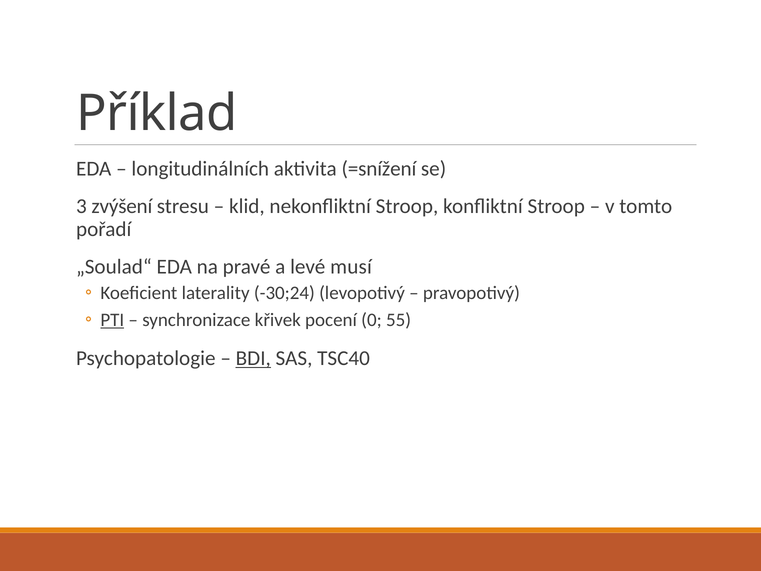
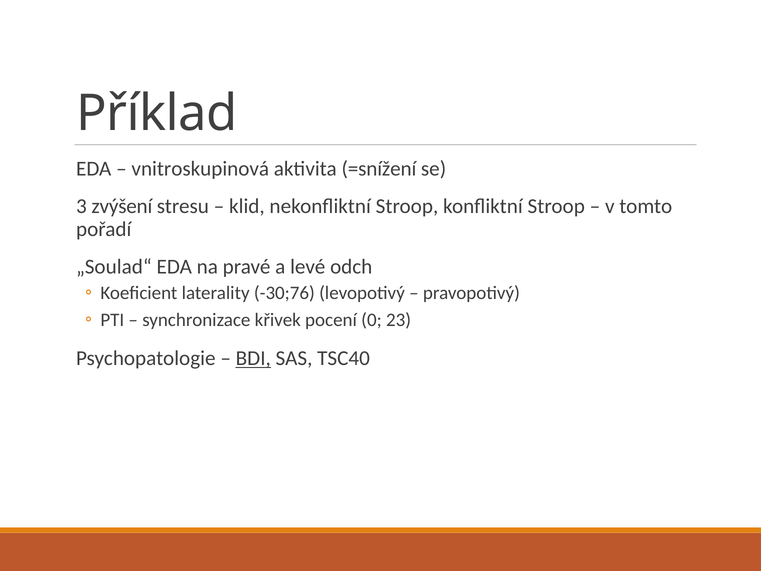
longitudinálních: longitudinálních -> vnitroskupinová (200, 169)
musí: musí -> odch (351, 267)
-30;24: -30;24 -> -30;76 (284, 293)
PTI underline: present -> none (112, 320)
55: 55 -> 23 (399, 320)
